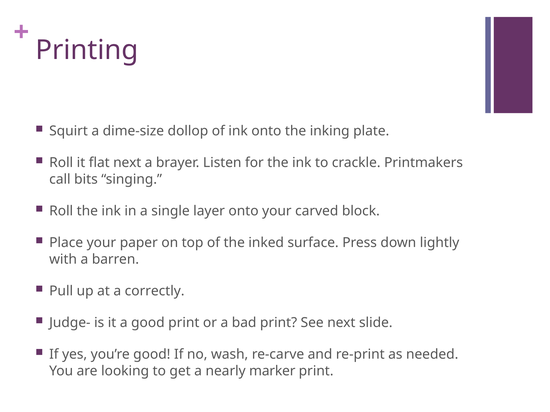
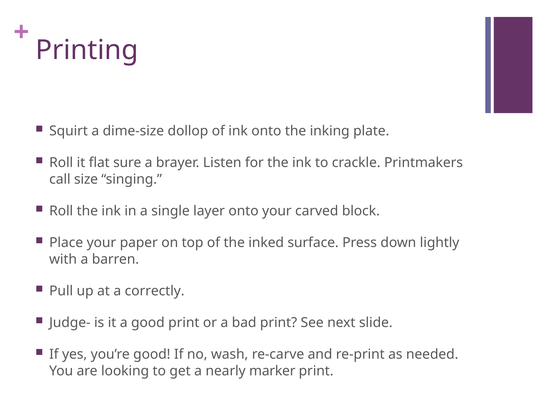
flat next: next -> sure (127, 163)
bits: bits -> size (86, 179)
